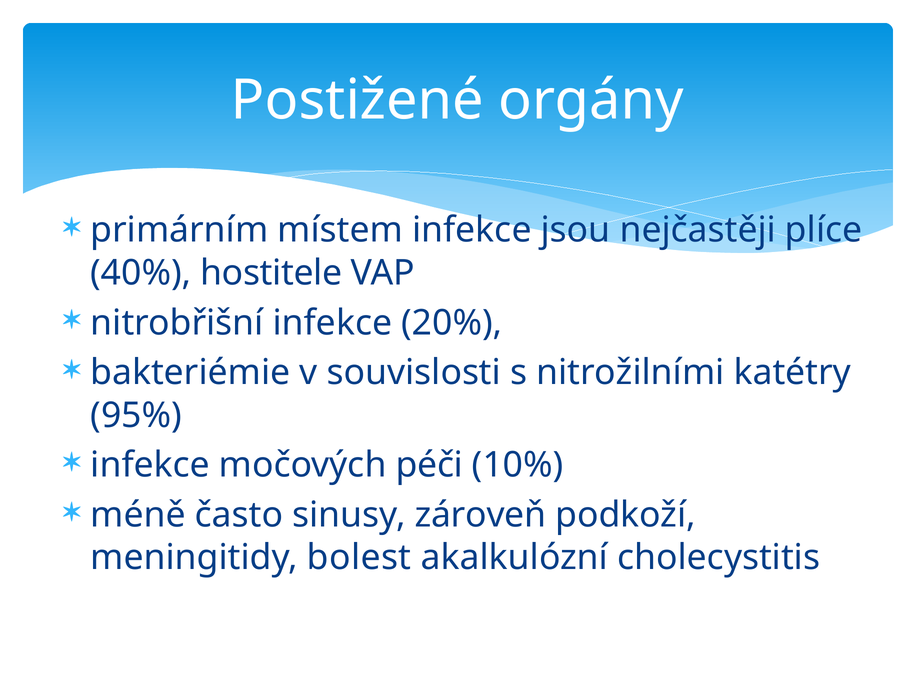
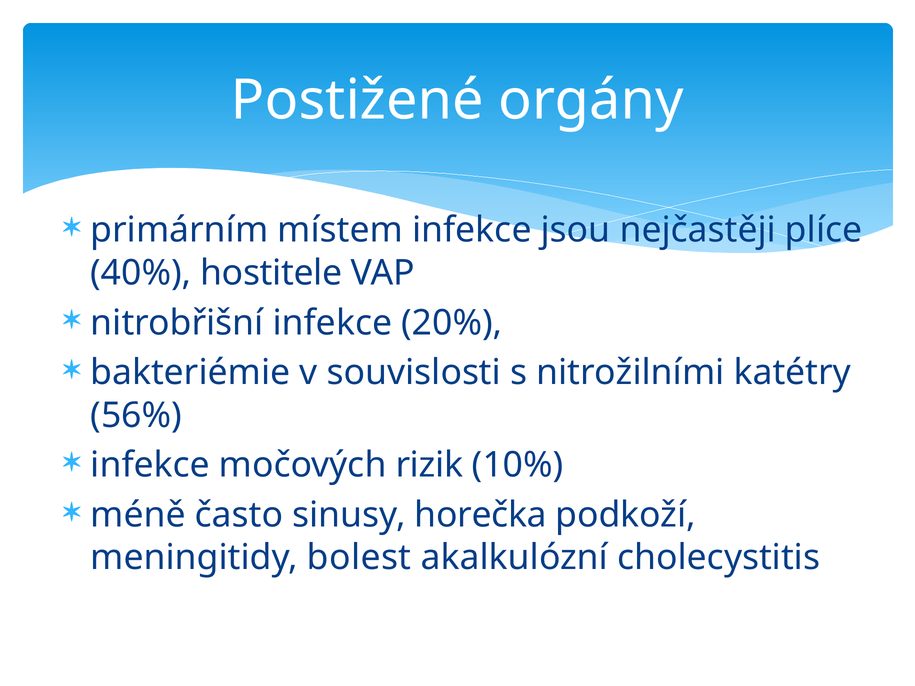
95%: 95% -> 56% (136, 415)
péči: péči -> rizik (429, 465)
zároveň: zároveň -> horečka (481, 515)
